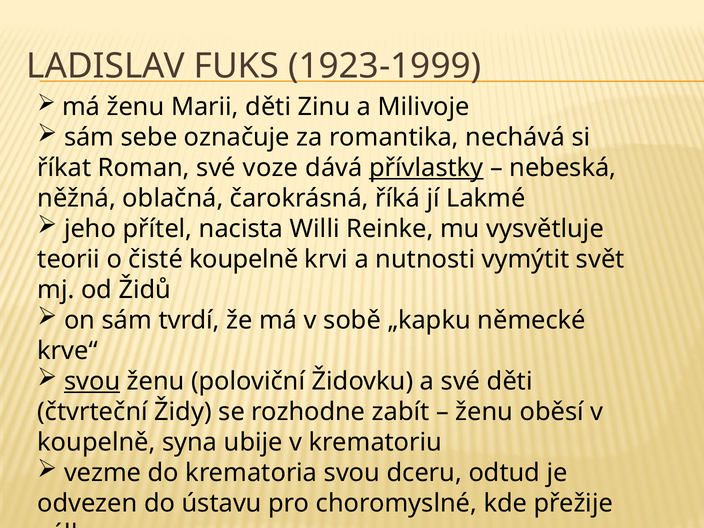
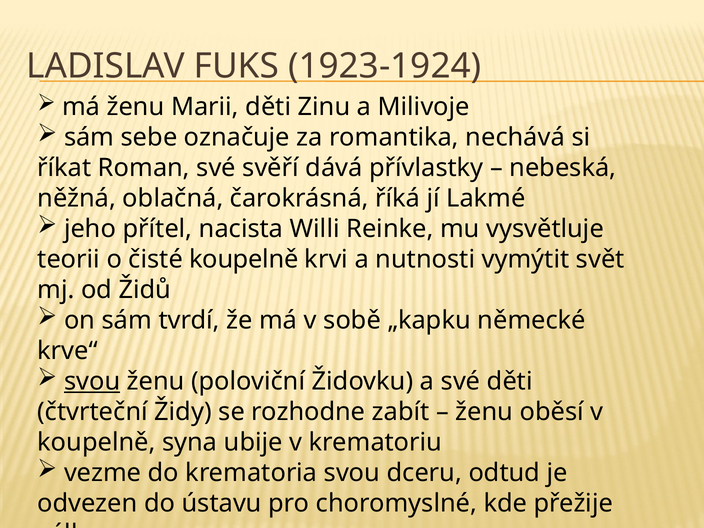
1923-1999: 1923-1999 -> 1923-1924 (385, 66)
své voze: voze -> svěří (271, 168)
přívlastky underline: present -> none (426, 168)
